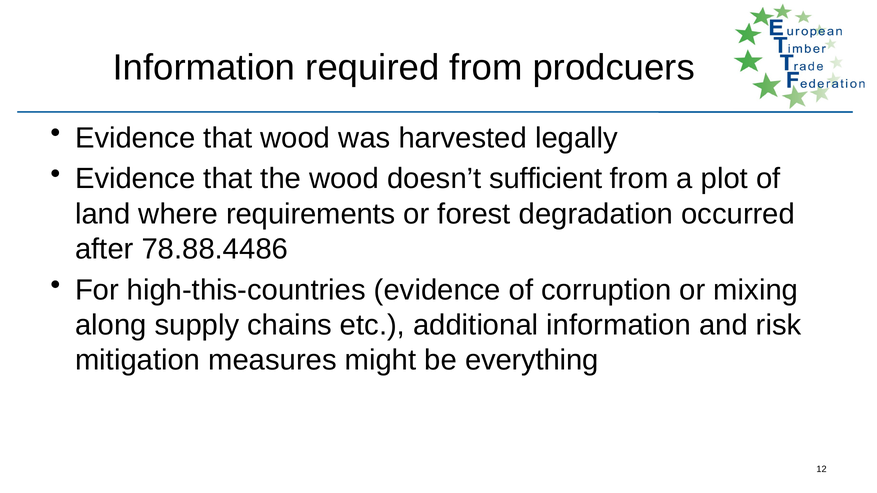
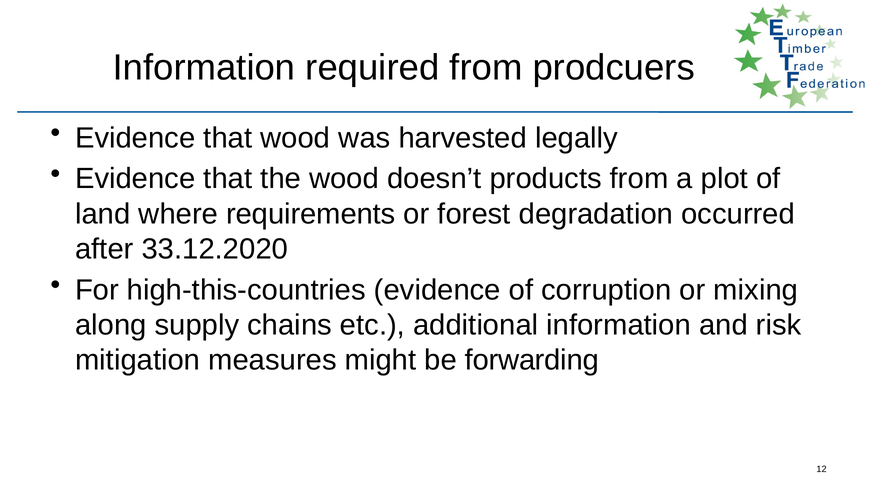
sufficient: sufficient -> products (546, 179)
78.88.4486: 78.88.4486 -> 33.12.2020 (215, 249)
everything: everything -> forwarding (532, 360)
